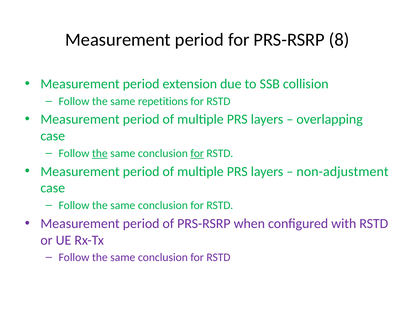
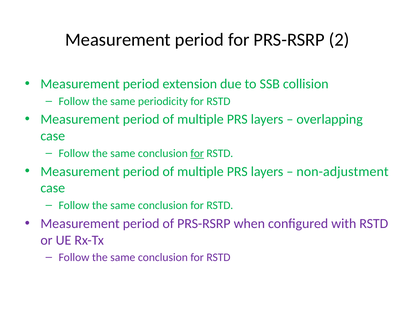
8: 8 -> 2 (339, 40)
repetitions: repetitions -> periodicity (163, 101)
the underline: present -> none (100, 153)
